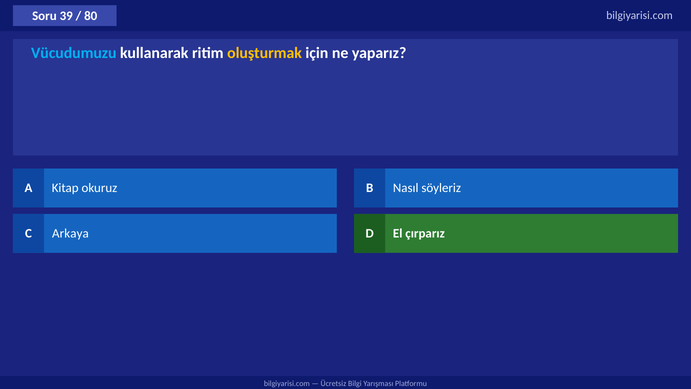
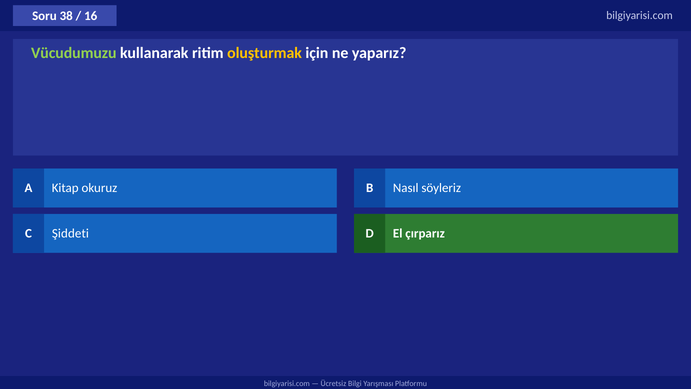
39: 39 -> 38 (66, 16)
80: 80 -> 16 (91, 16)
Vücudumuzu colour: light blue -> light green (74, 53)
Arkaya: Arkaya -> Şiddeti (70, 233)
